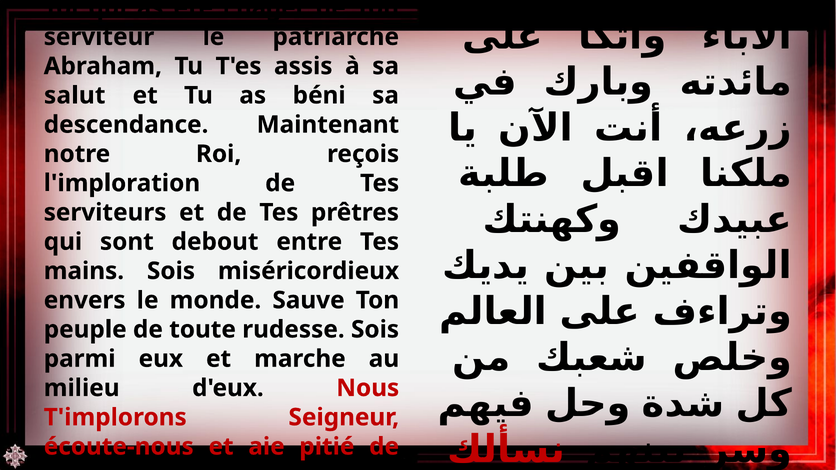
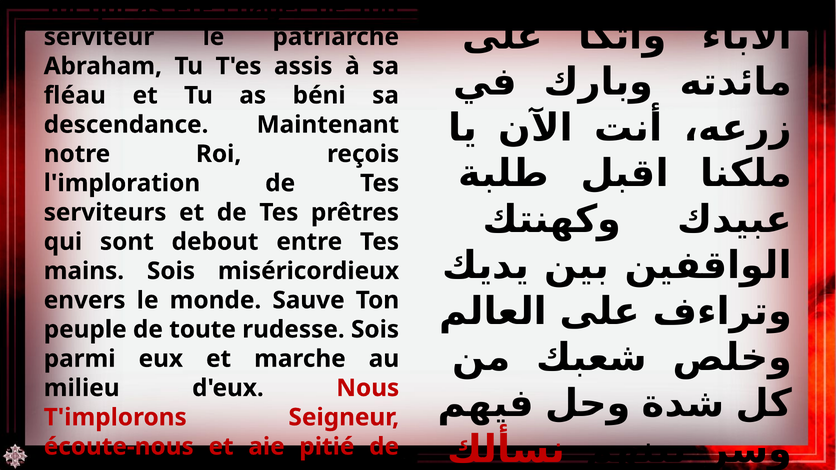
salut: salut -> fléau (75, 95)
